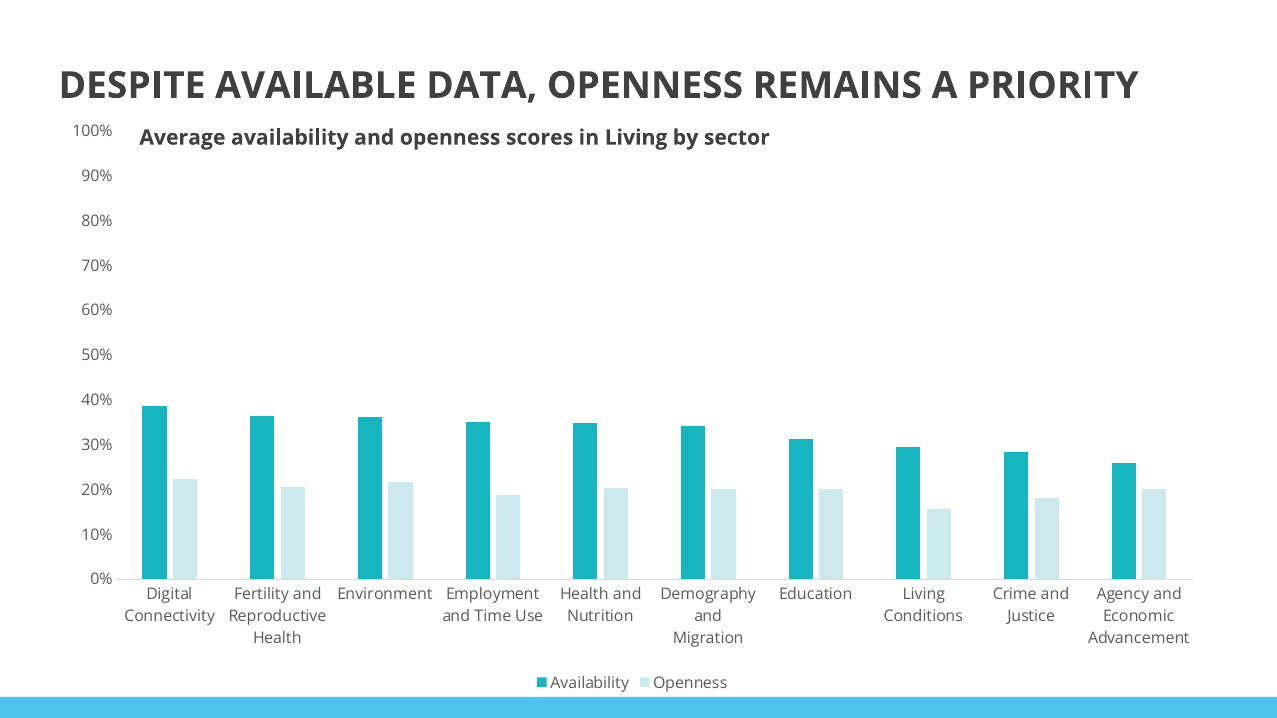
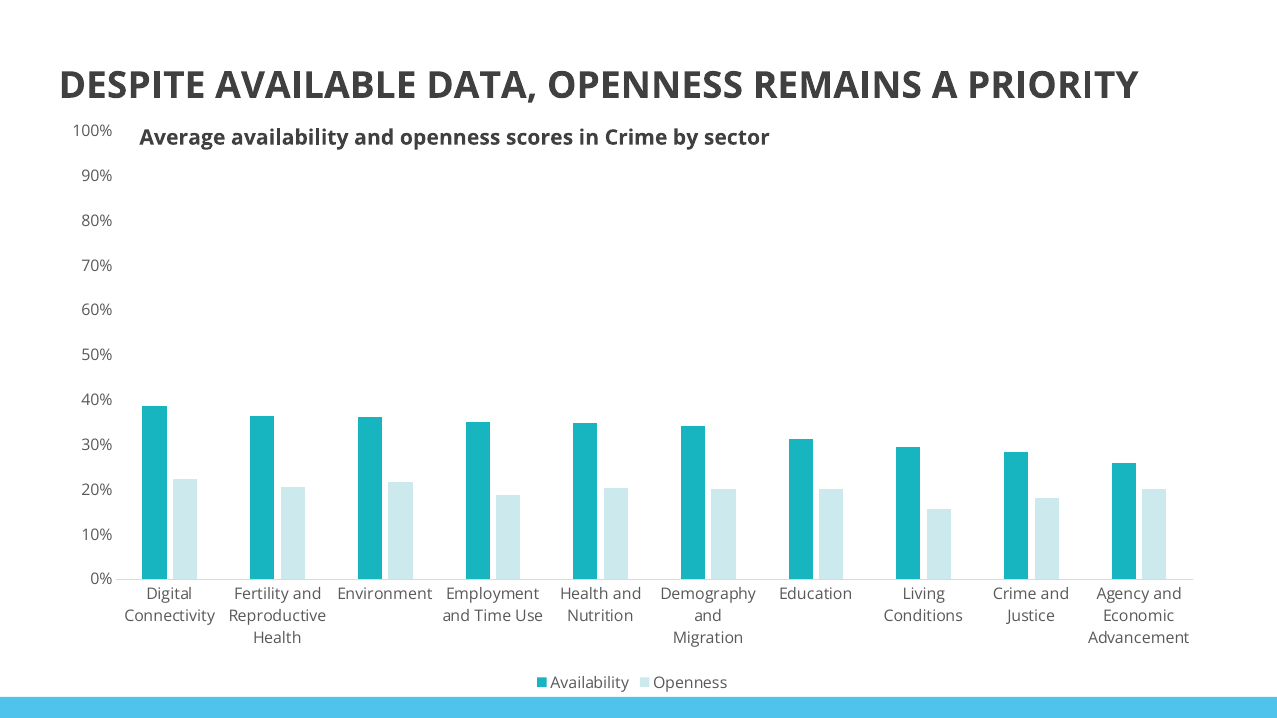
in Living: Living -> Crime (636, 138)
